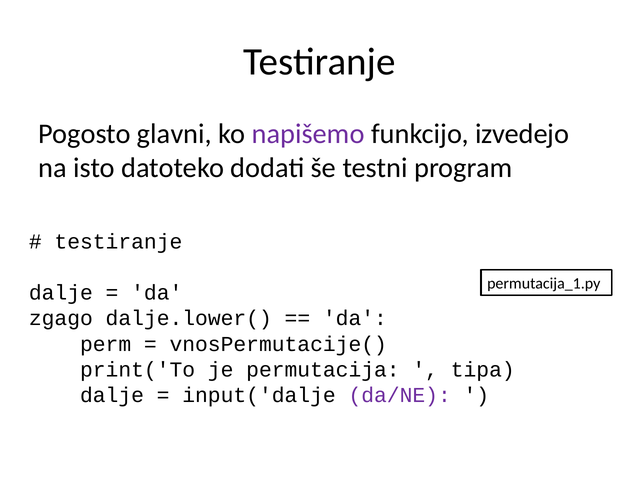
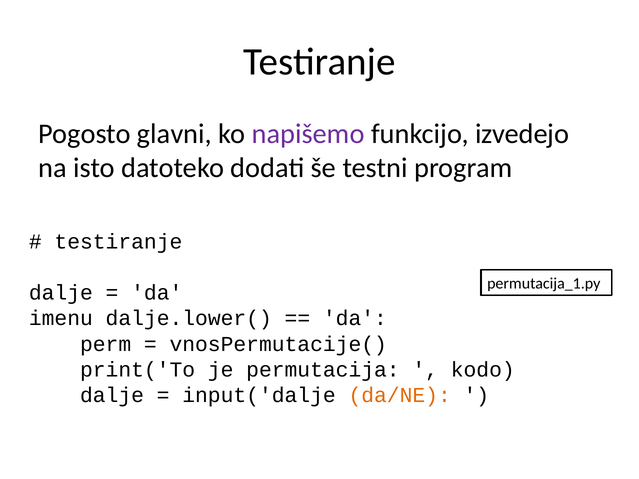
zgago: zgago -> imenu (61, 319)
tipa: tipa -> kodo (483, 370)
da/NE colour: purple -> orange (400, 395)
